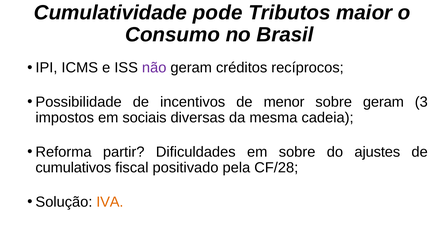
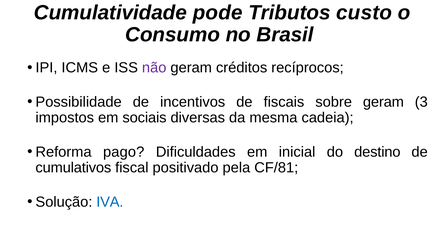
maior: maior -> custo (364, 13)
menor: menor -> fiscais (284, 102)
partir: partir -> pago (124, 152)
em sobre: sobre -> inicial (297, 152)
ajustes: ajustes -> destino (377, 152)
CF/28: CF/28 -> CF/81 (276, 168)
IVA colour: orange -> blue (110, 202)
